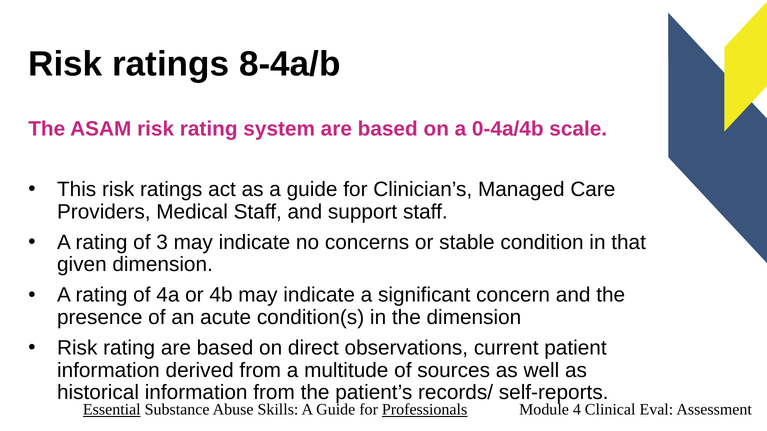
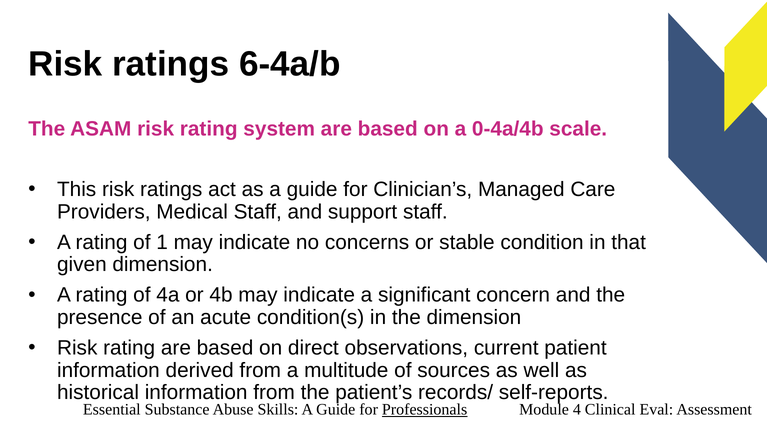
8-4a/b: 8-4a/b -> 6-4a/b (290, 64)
3: 3 -> 1 (162, 242)
Essential underline: present -> none (112, 410)
